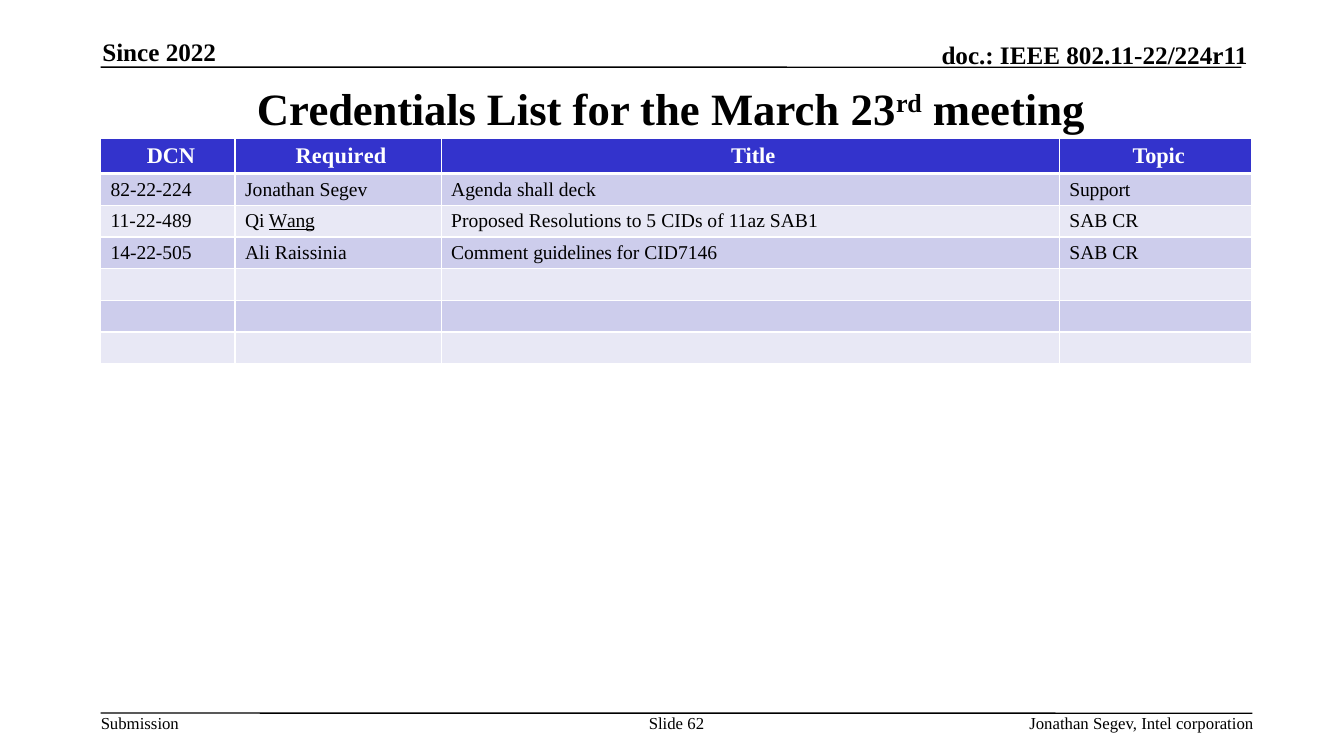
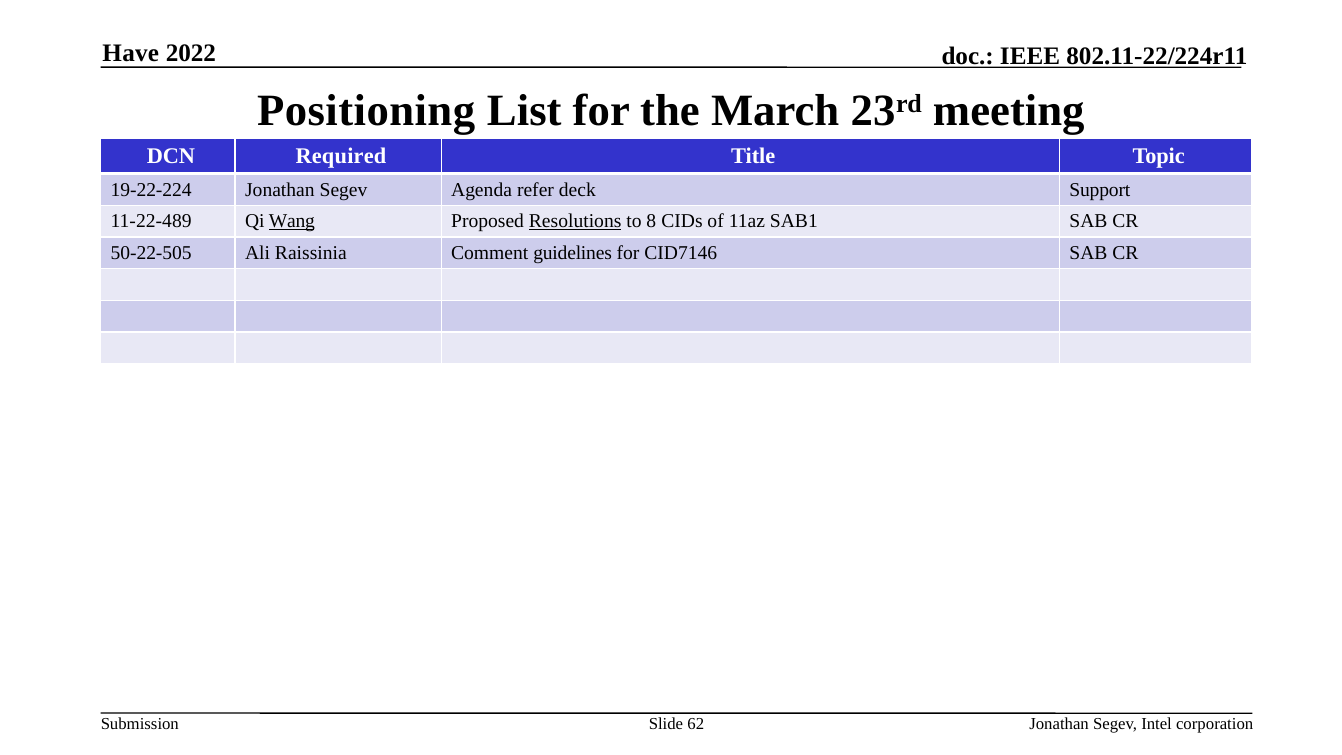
Since: Since -> Have (131, 53)
Credentials: Credentials -> Positioning (366, 111)
82-22-224: 82-22-224 -> 19-22-224 (151, 190)
shall: shall -> refer (535, 190)
Resolutions underline: none -> present (575, 221)
5: 5 -> 8 (651, 221)
14-22-505: 14-22-505 -> 50-22-505 (151, 253)
